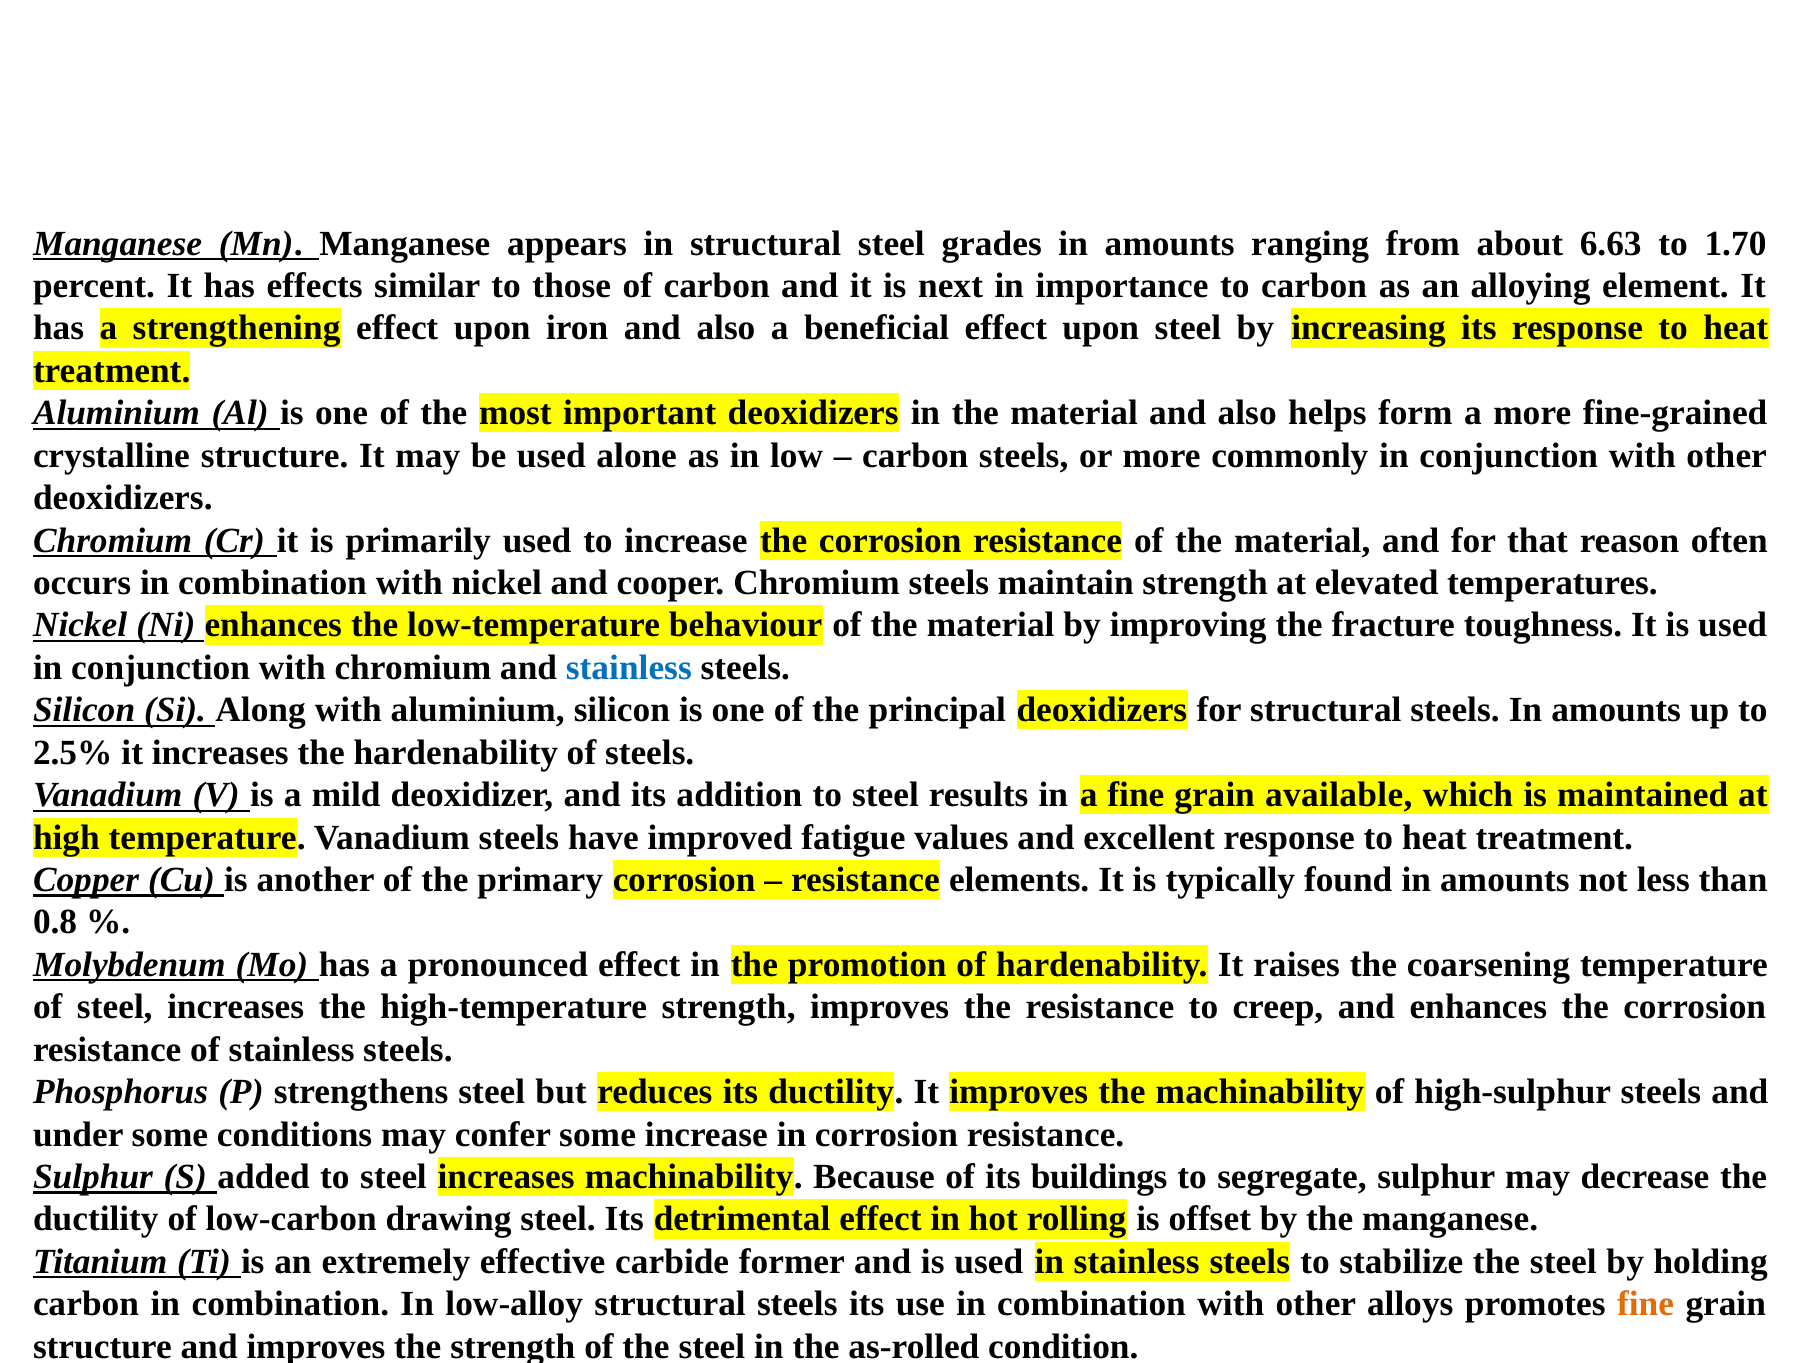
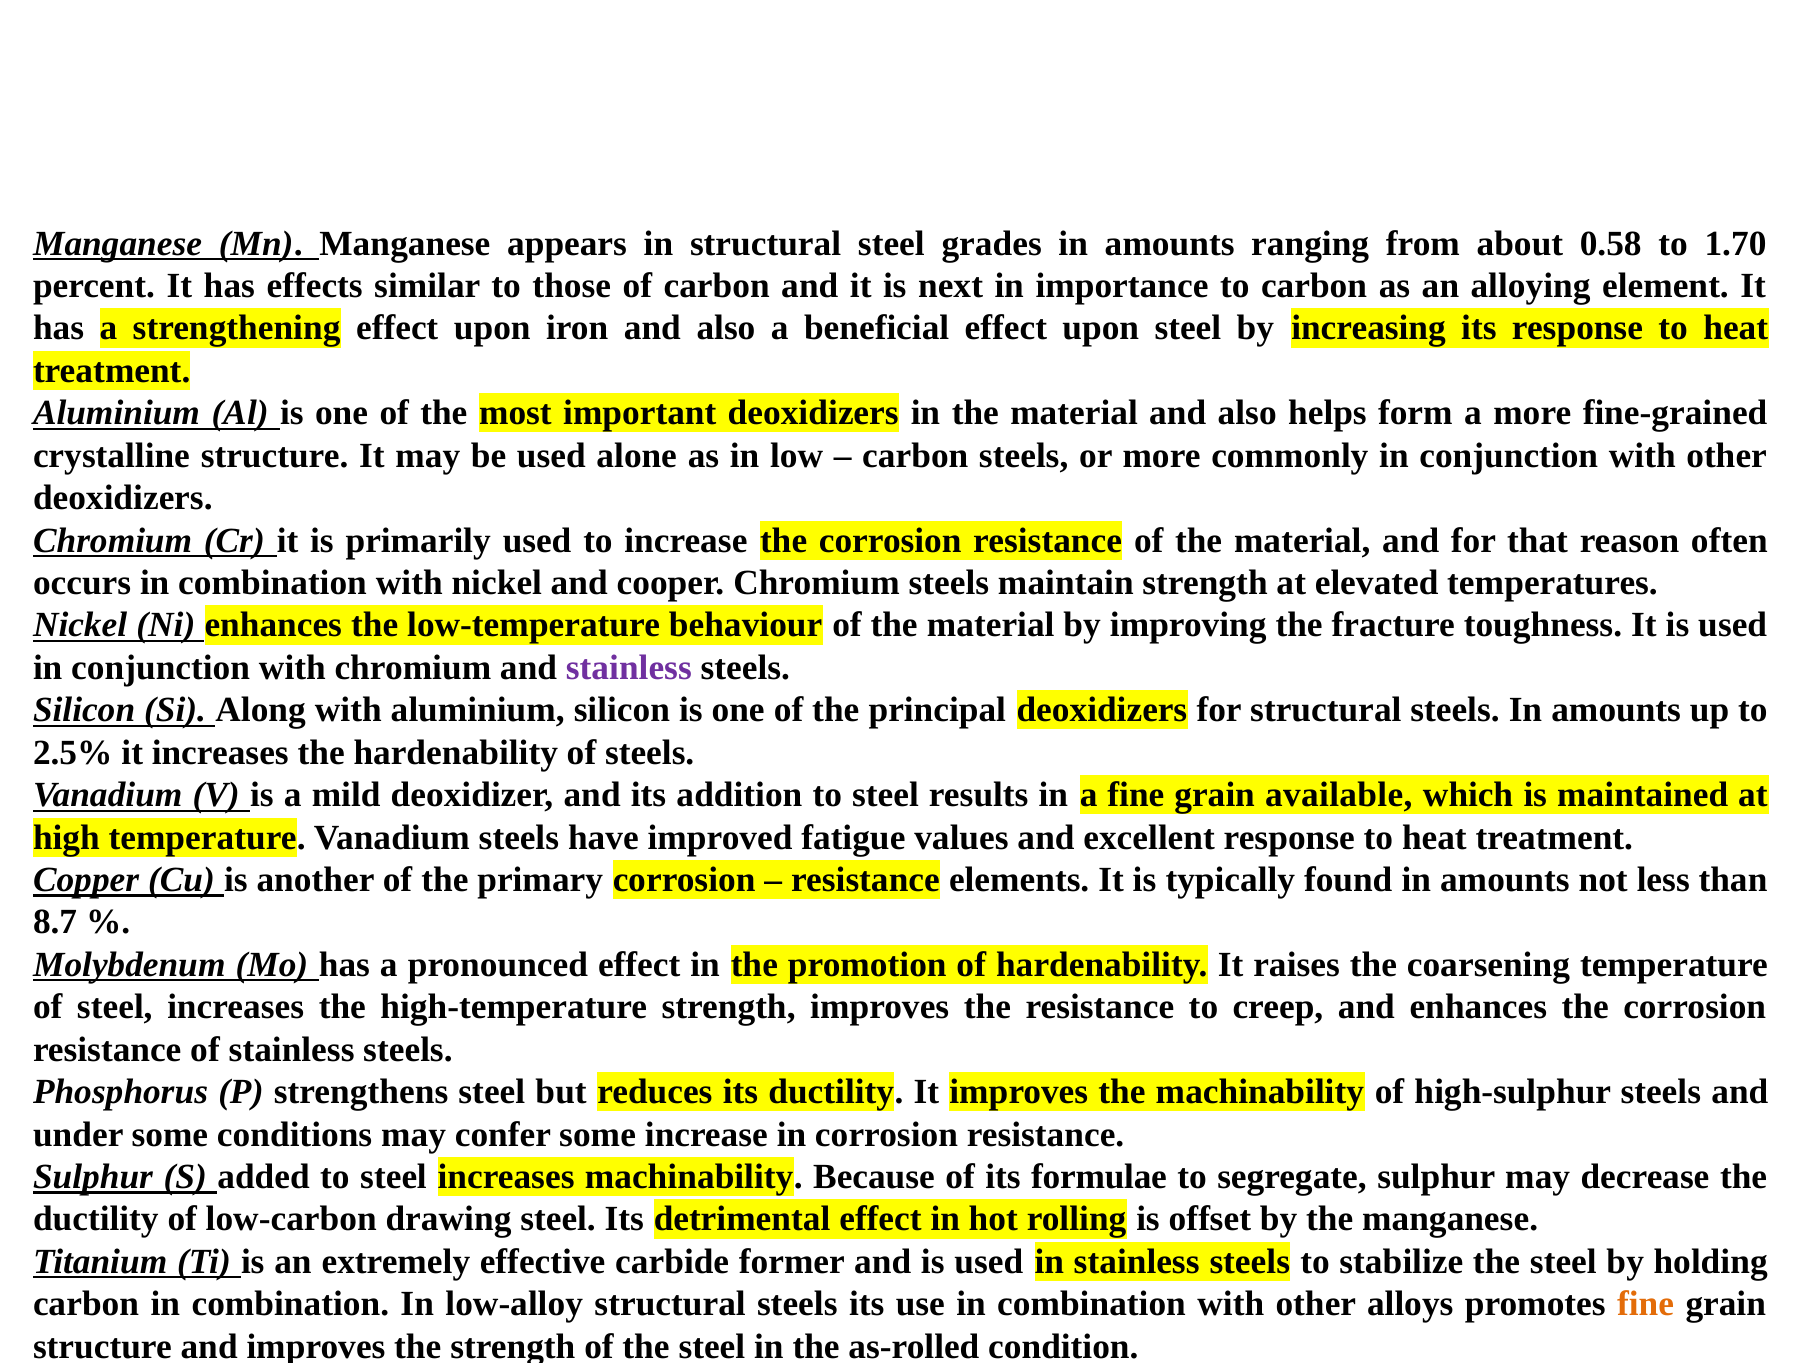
6.63: 6.63 -> 0.58 (1611, 243)
stainless colour: blue -> purple (629, 668)
0.8: 0.8 -> 8.7 (55, 922)
buildings: buildings -> formulae (1099, 1177)
